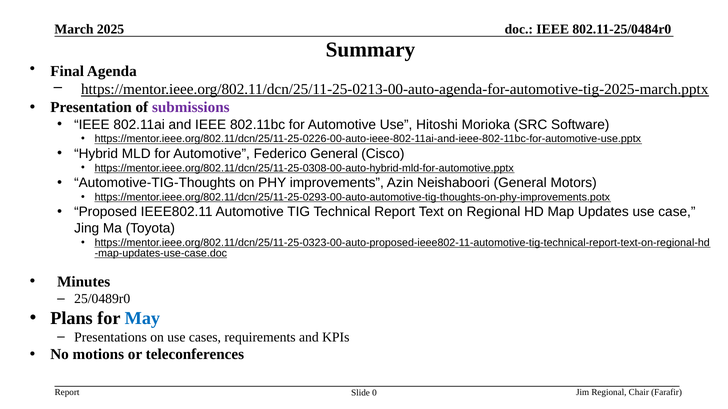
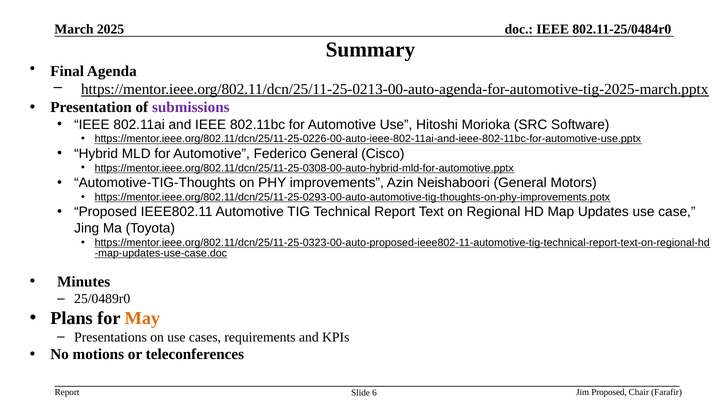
May colour: blue -> orange (142, 319)
Jim Regional: Regional -> Proposed (609, 393)
0: 0 -> 6 (374, 393)
